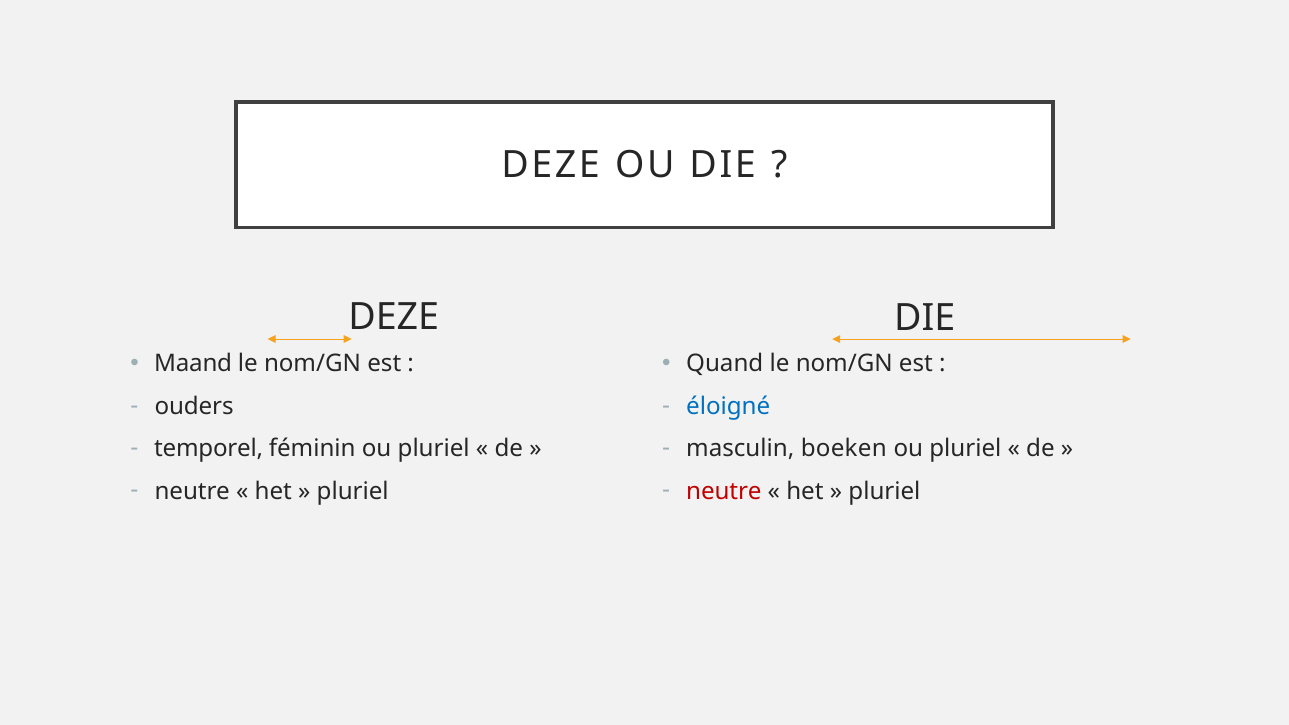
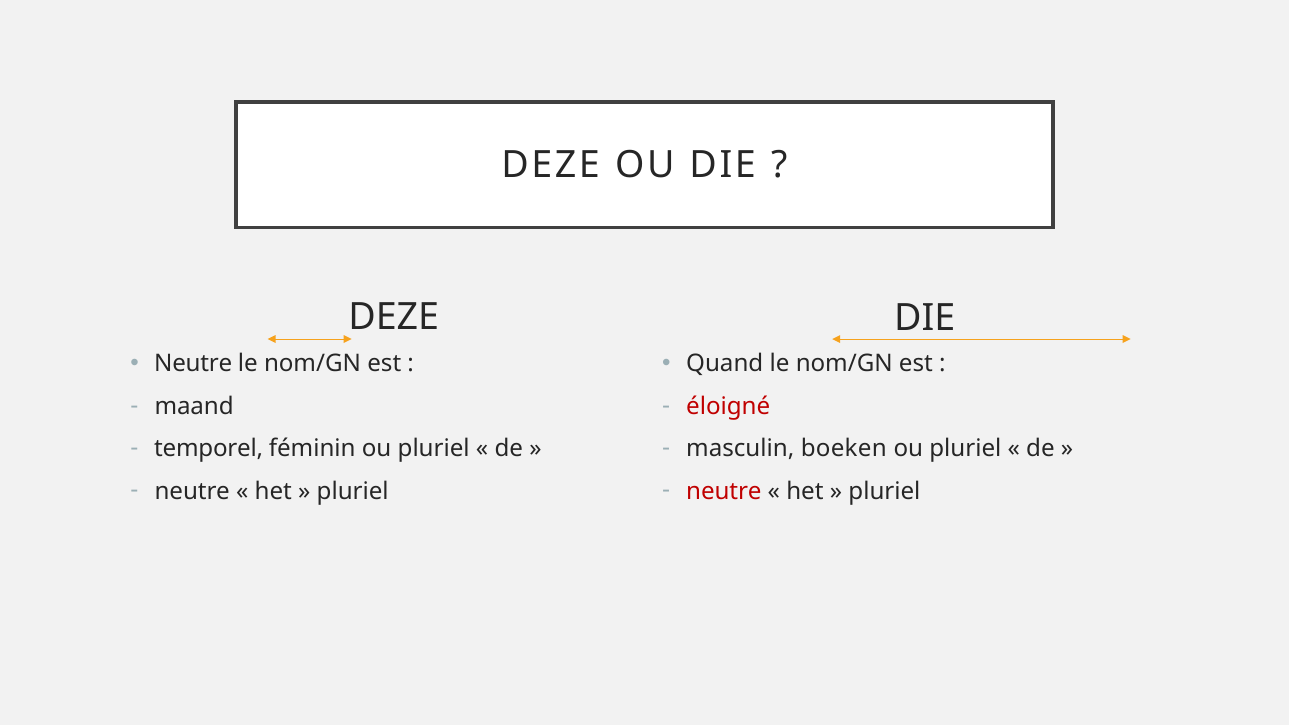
Maand: Maand -> Neutre (193, 364)
ouders: ouders -> maand (194, 406)
éloigné colour: blue -> red (728, 406)
